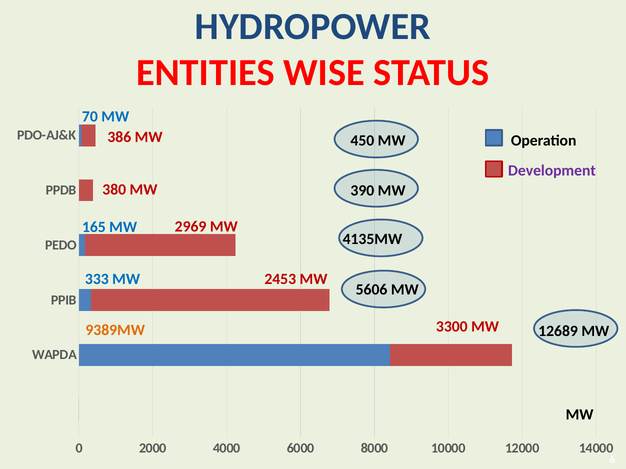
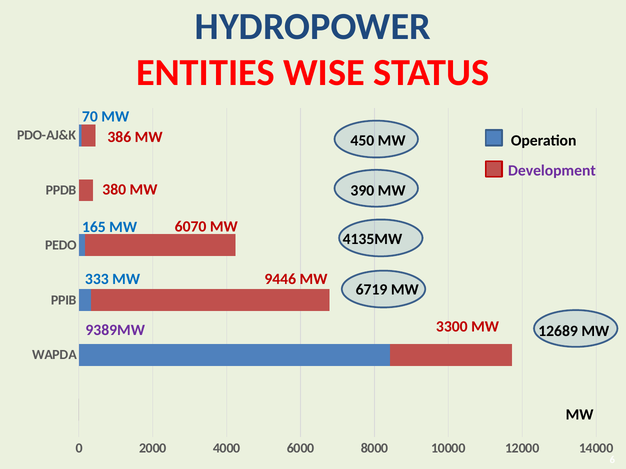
2969: 2969 -> 6070 (191, 227)
2453: 2453 -> 9446 (280, 280)
5606: 5606 -> 6719 (372, 290)
9389MW colour: orange -> purple (115, 331)
